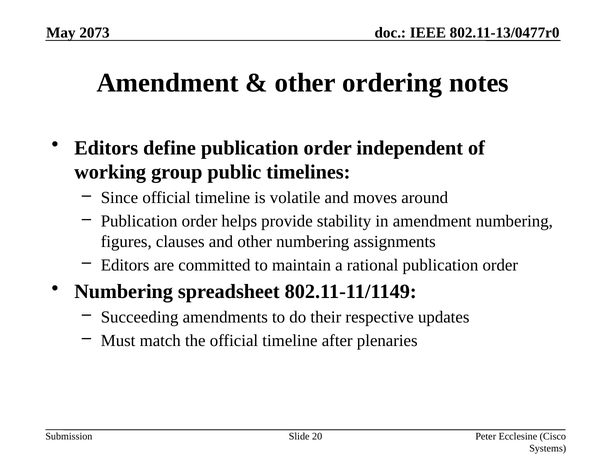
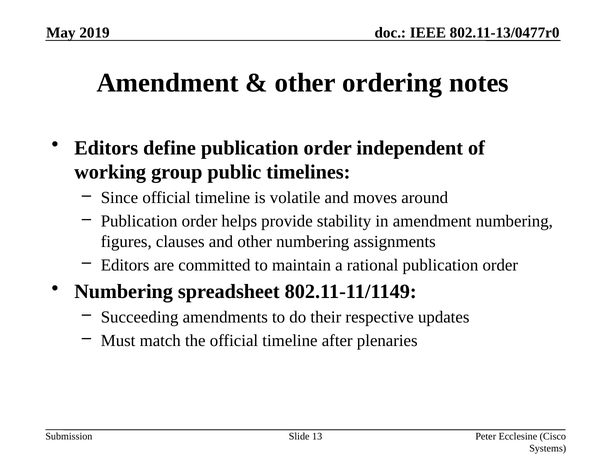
2073: 2073 -> 2019 (95, 33)
20: 20 -> 13 (317, 436)
